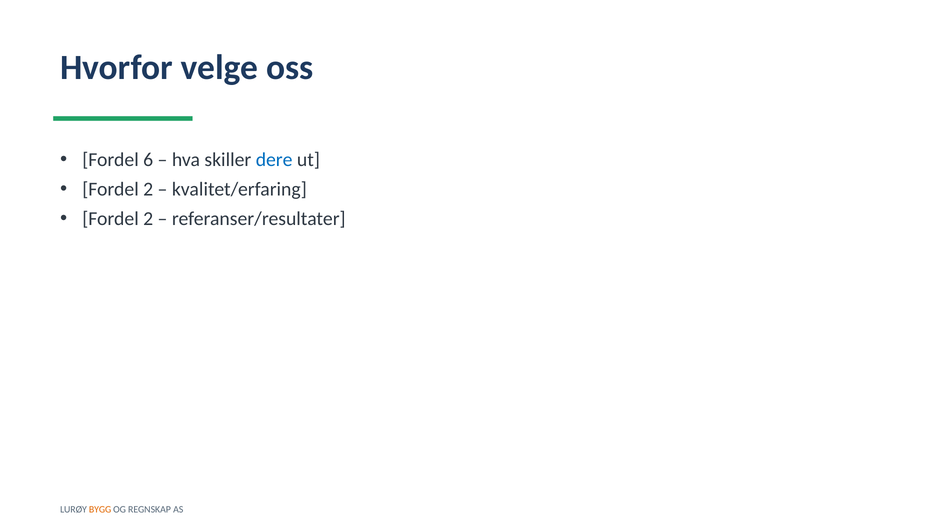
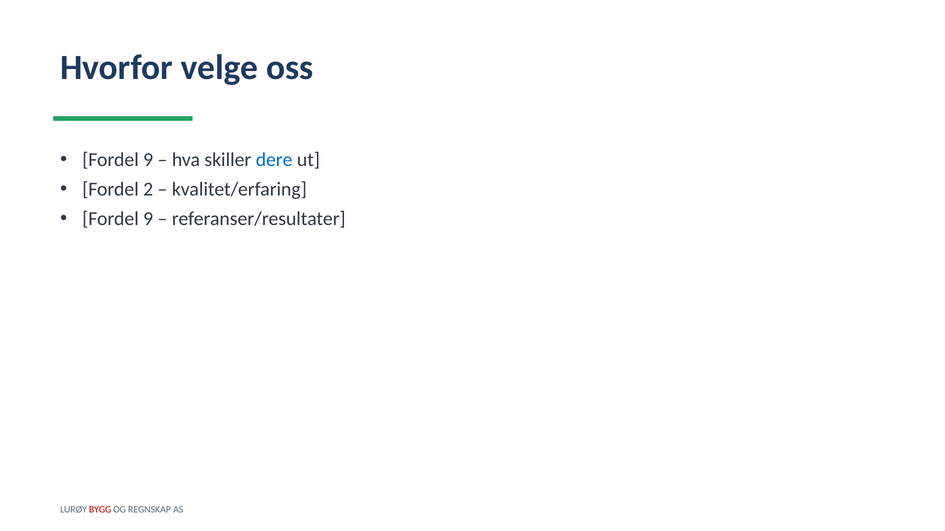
6: 6 -> 9 (148, 160)
2: 2 -> 9 (148, 219)
BYGG colour: orange -> red (100, 510)
